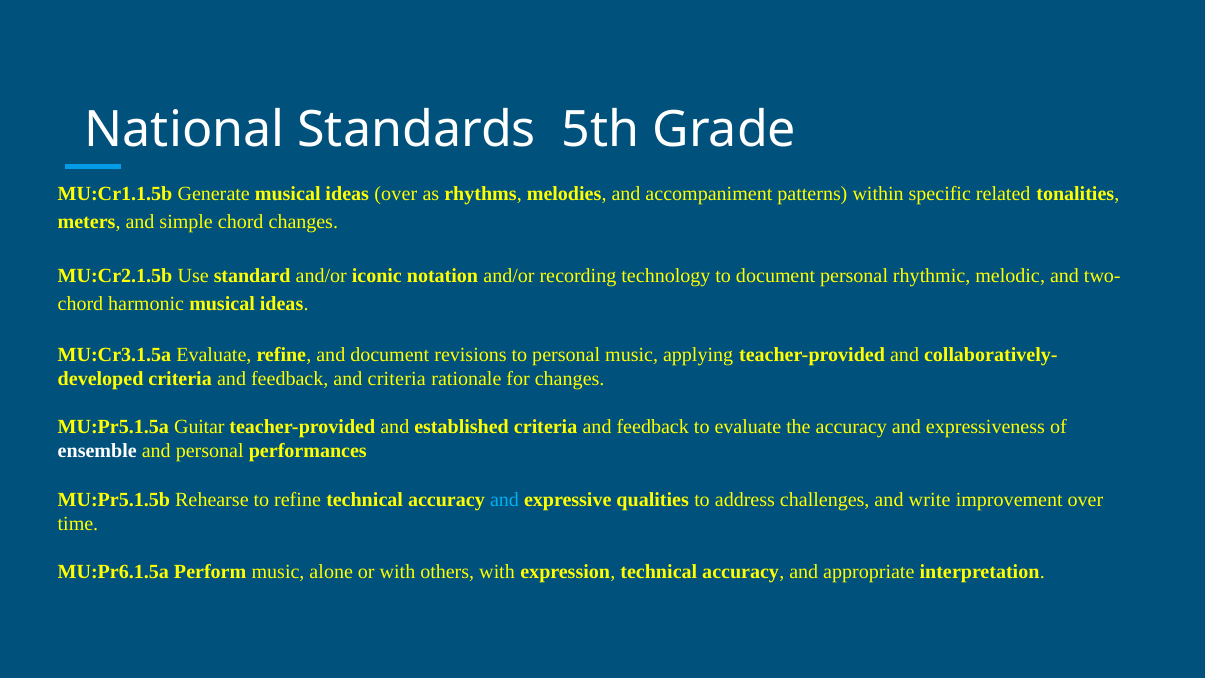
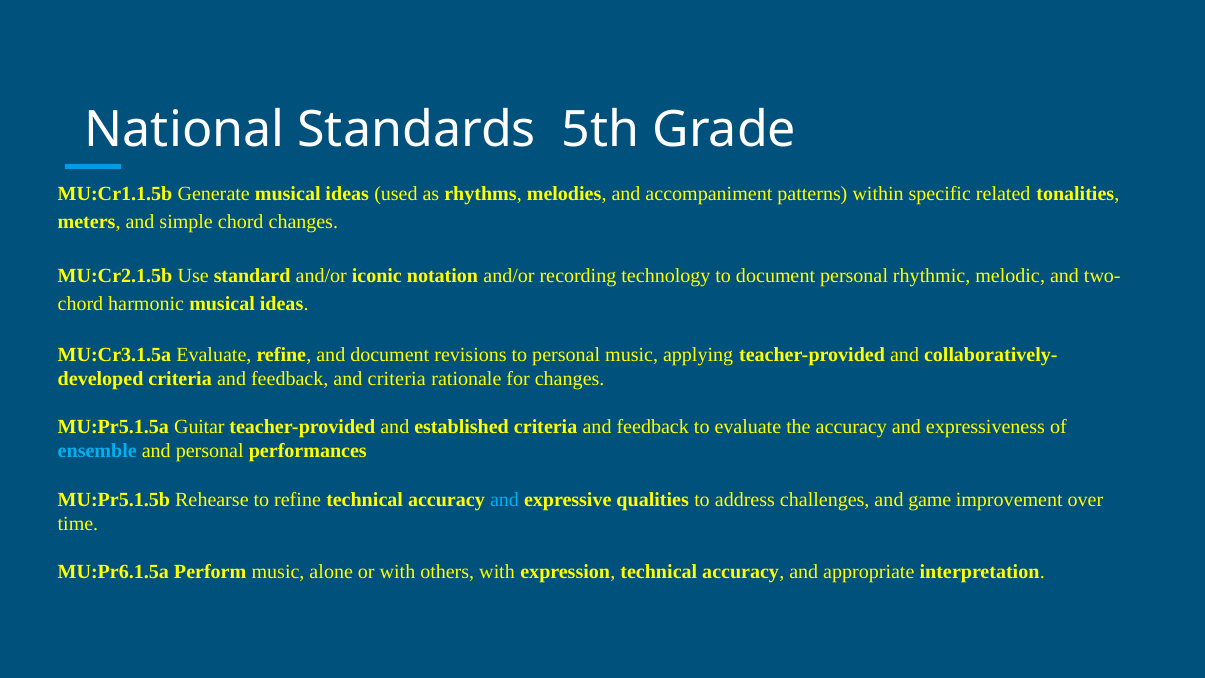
ideas over: over -> used (396, 194)
ensemble colour: white -> light blue (97, 451)
write: write -> game (930, 499)
